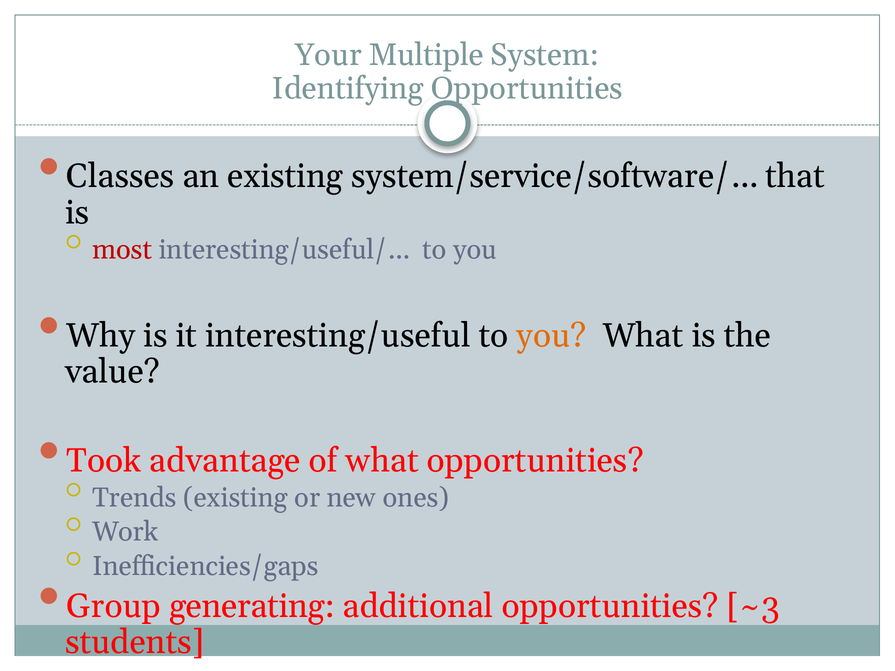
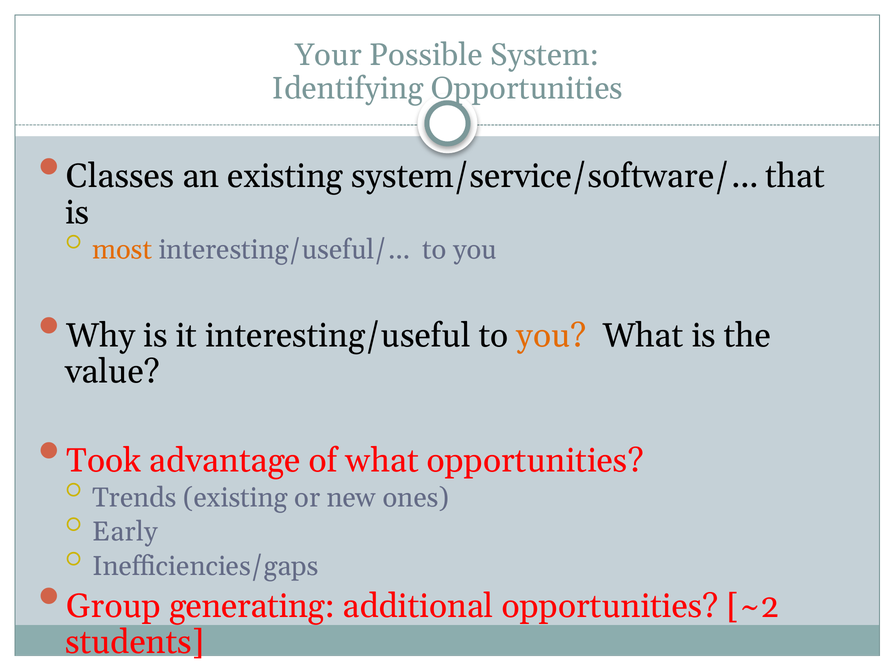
Multiple: Multiple -> Possible (426, 55)
most colour: red -> orange (122, 250)
Work: Work -> Early (125, 532)
~3: ~3 -> ~2 (753, 606)
